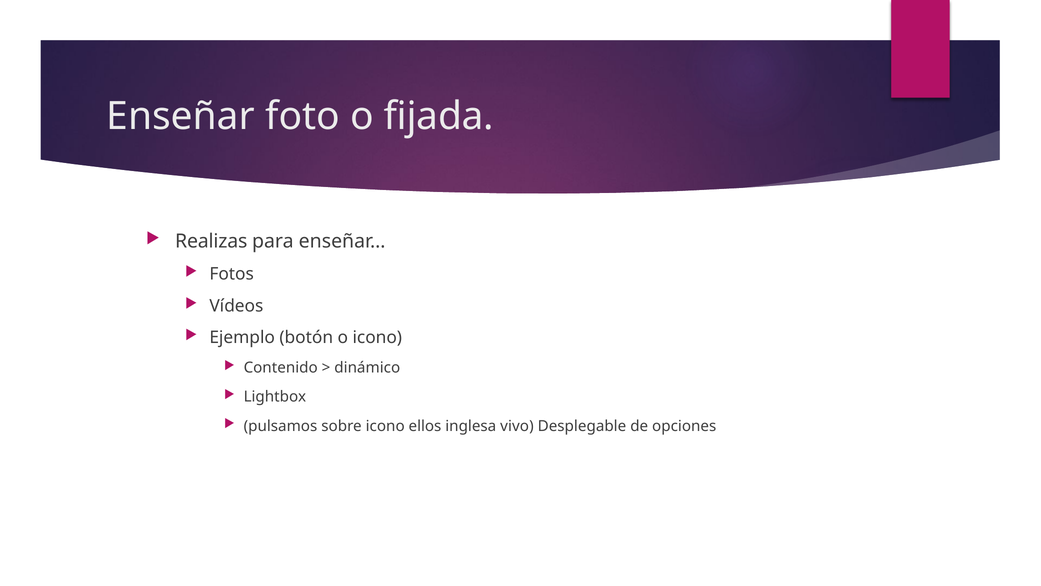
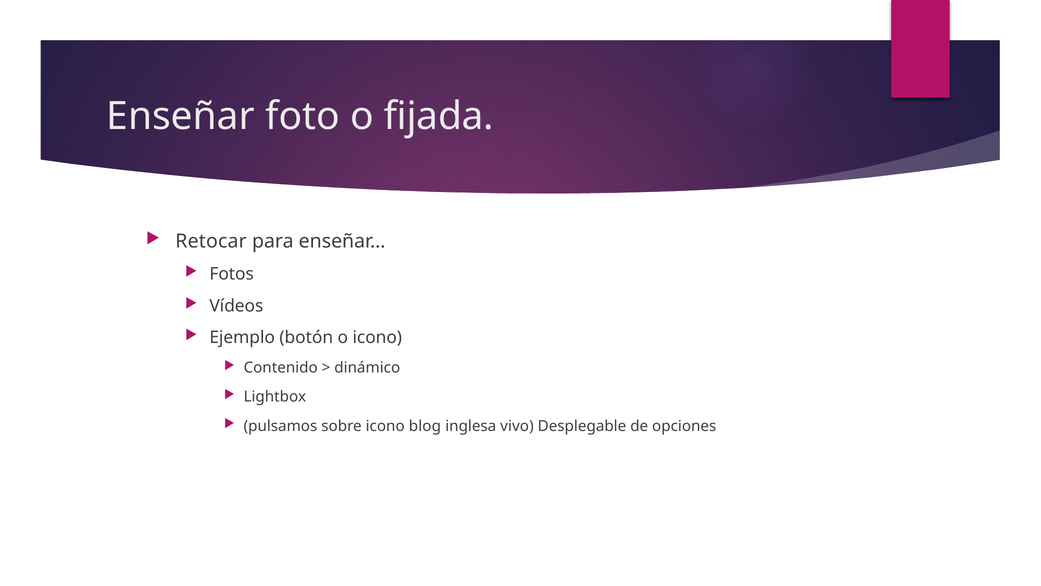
Realizas: Realizas -> Retocar (211, 241)
ellos: ellos -> blog (425, 426)
